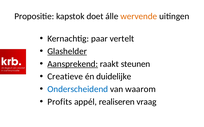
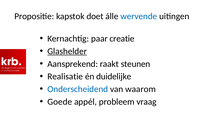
wervende colour: orange -> blue (139, 16)
vertelt: vertelt -> creatie (122, 39)
Aansprekend underline: present -> none (73, 64)
Creatieve: Creatieve -> Realisatie (65, 77)
Profits: Profits -> Goede (60, 102)
realiseren: realiseren -> probleem (117, 102)
